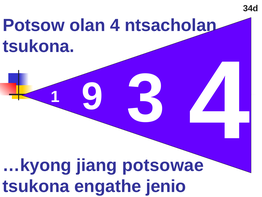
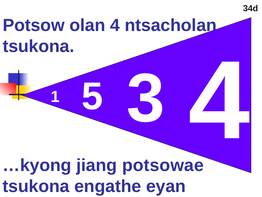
9: 9 -> 5 (92, 96)
jenio: jenio -> eyan (166, 186)
